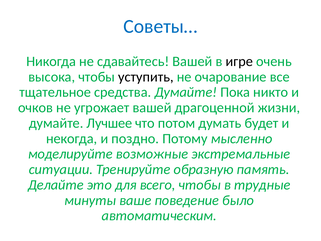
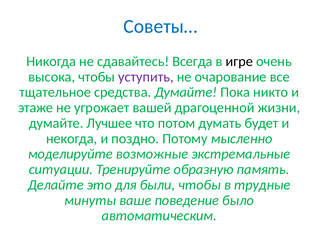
сдавайтесь Вашей: Вашей -> Всегда (192, 61)
уступить colour: black -> purple (146, 77)
очков: очков -> этаже (36, 108)
всего: всего -> были (157, 185)
